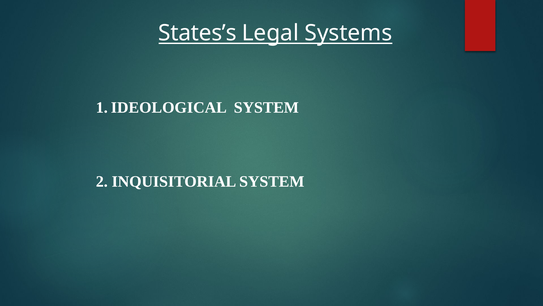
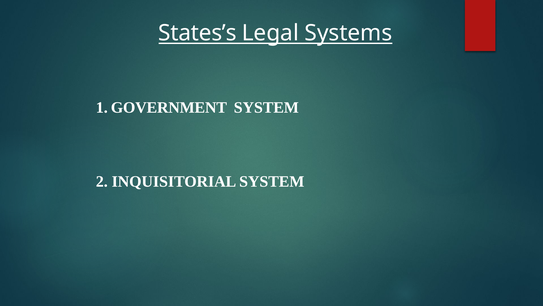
IDEOLOGICAL: IDEOLOGICAL -> GOVERNMENT (169, 108)
